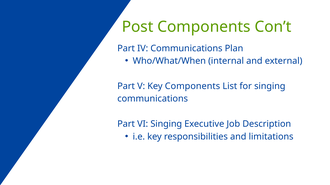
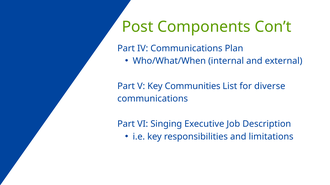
Key Components: Components -> Communities (193, 86)
for singing: singing -> diverse (270, 86)
